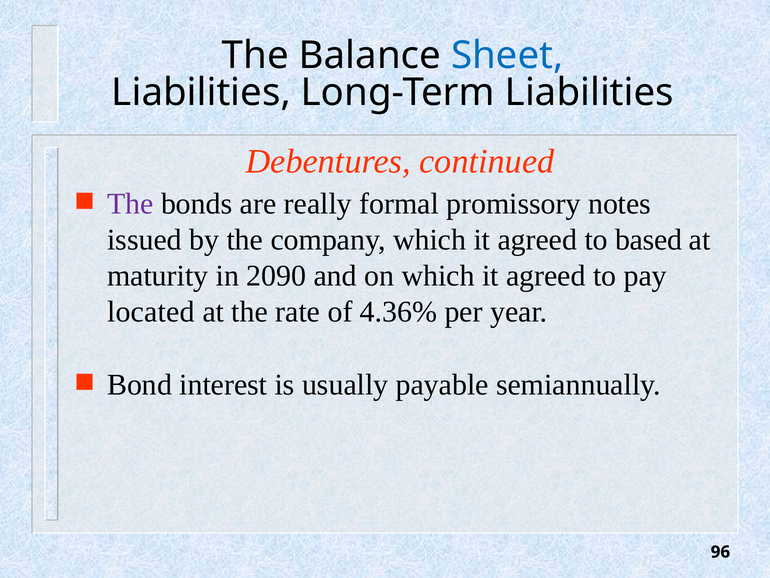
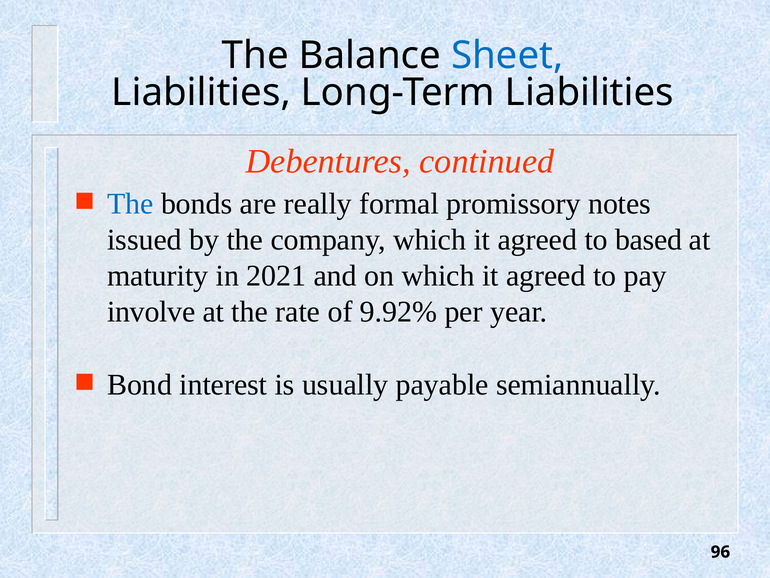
The colour: purple -> blue (130, 204)
2090: 2090 -> 2021 (276, 276)
located: located -> involve (151, 311)
4.36%: 4.36% -> 9.92% (399, 311)
